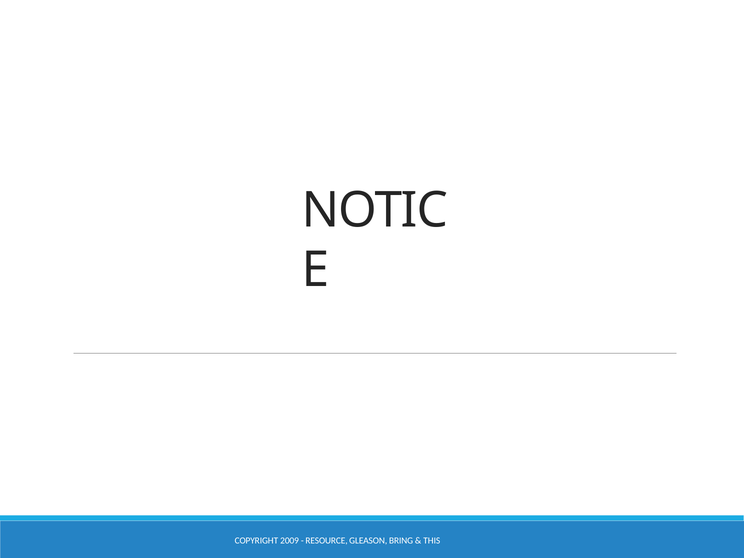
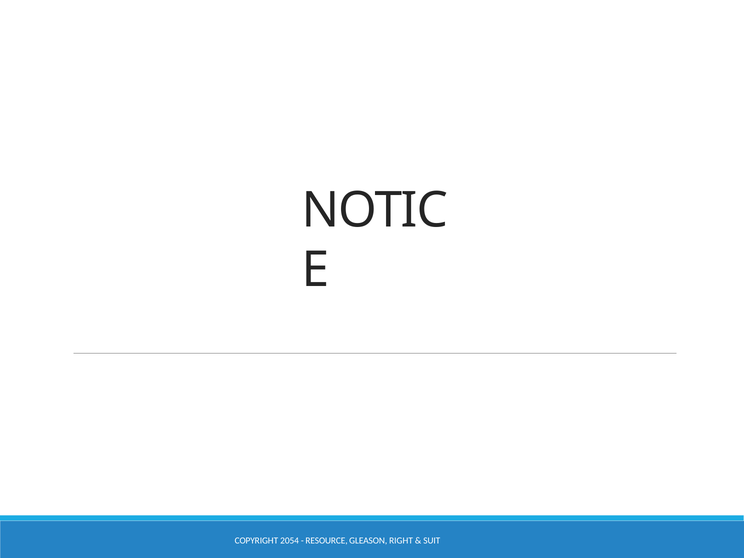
2009: 2009 -> 2054 (290, 540)
BRING: BRING -> RIGHT (401, 540)
THIS: THIS -> SUIT (432, 540)
